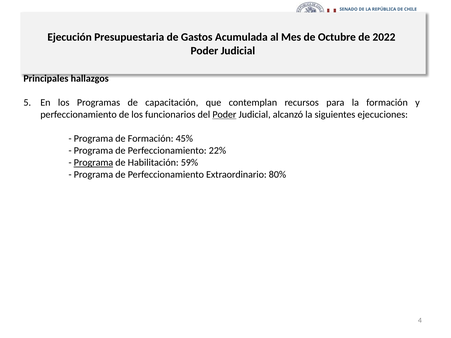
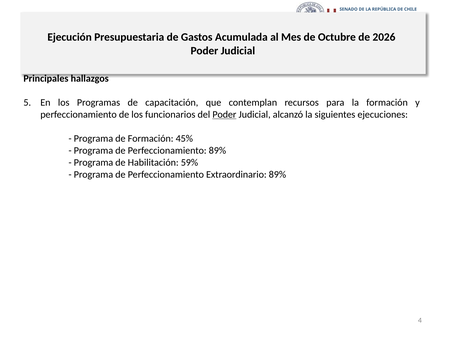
2022: 2022 -> 2026 (384, 37)
Perfeccionamiento 22%: 22% -> 89% (217, 151)
Programa underline: present -> none (94, 163)
Extraordinario 80%: 80% -> 89% (277, 175)
